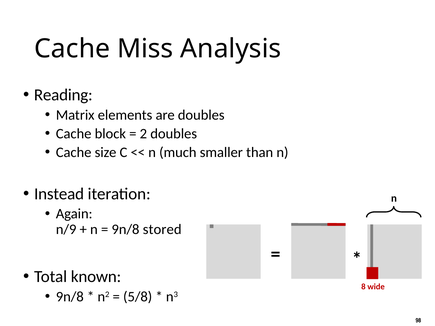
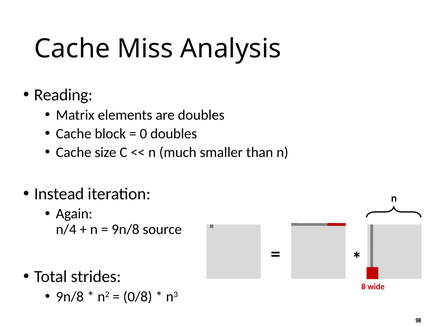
2: 2 -> 0 (143, 134)
n/9: n/9 -> n/4 (66, 230)
stored: stored -> source (162, 230)
known: known -> strides (96, 277)
5/8: 5/8 -> 0/8 (138, 297)
